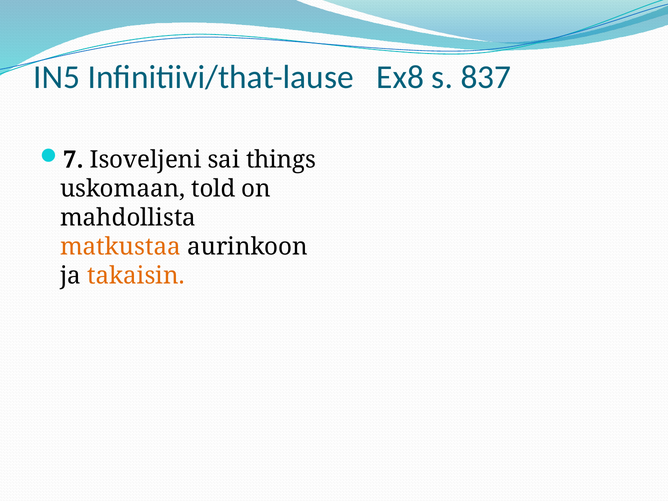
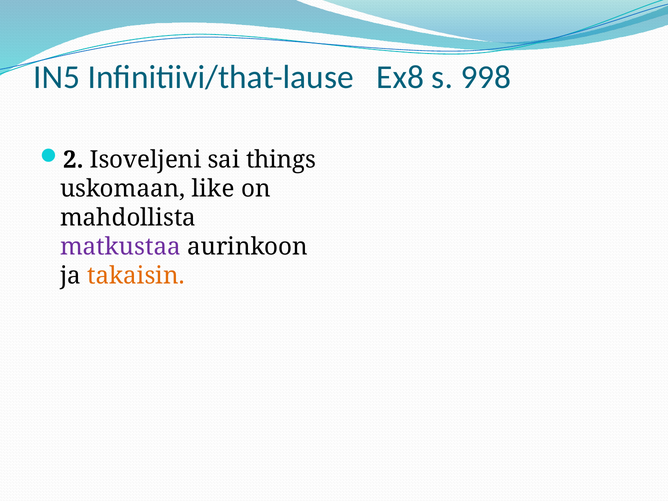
837: 837 -> 998 (486, 77)
7: 7 -> 2 (73, 160)
told: told -> like (213, 189)
matkustaa colour: orange -> purple (120, 247)
